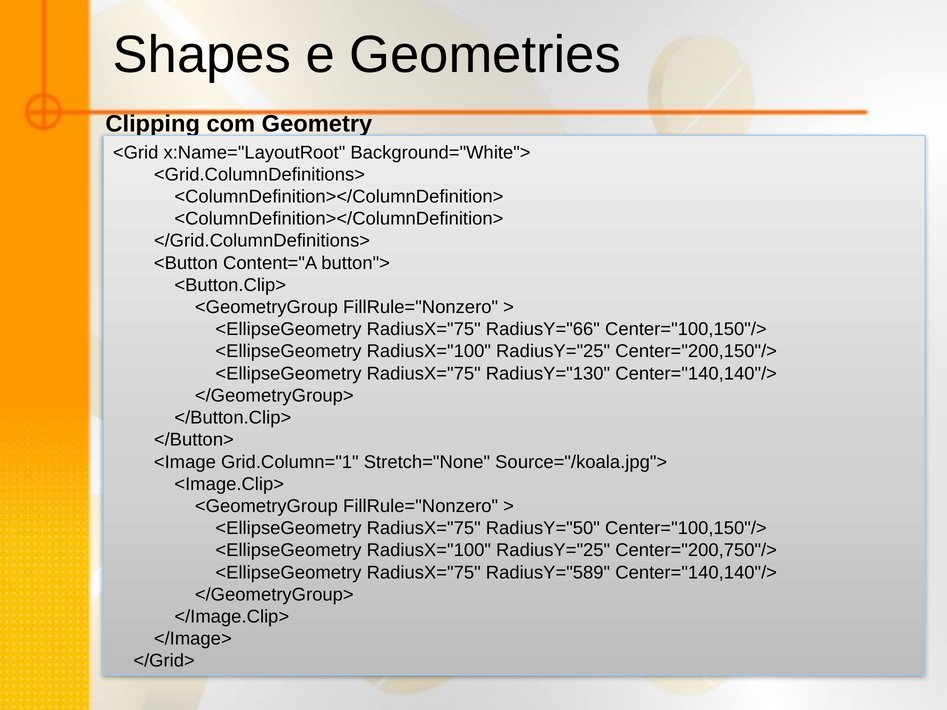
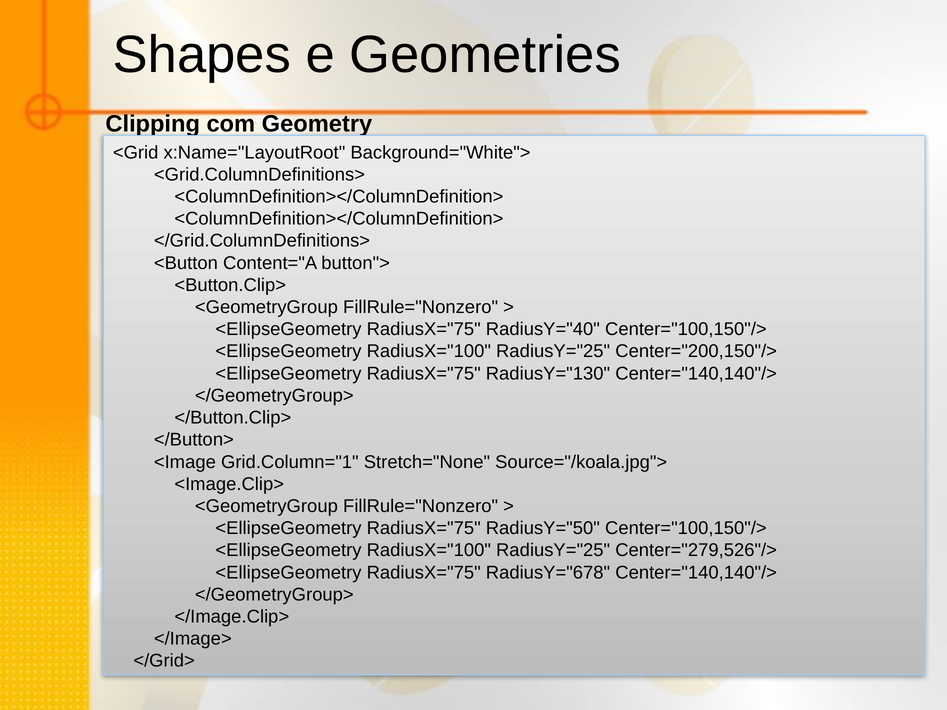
RadiusY="66: RadiusY="66 -> RadiusY="40 (543, 329)
Center="200,750"/>: Center="200,750"/> -> Center="279,526"/> (696, 551)
RadiusY="589: RadiusY="589 -> RadiusY="678 (548, 573)
